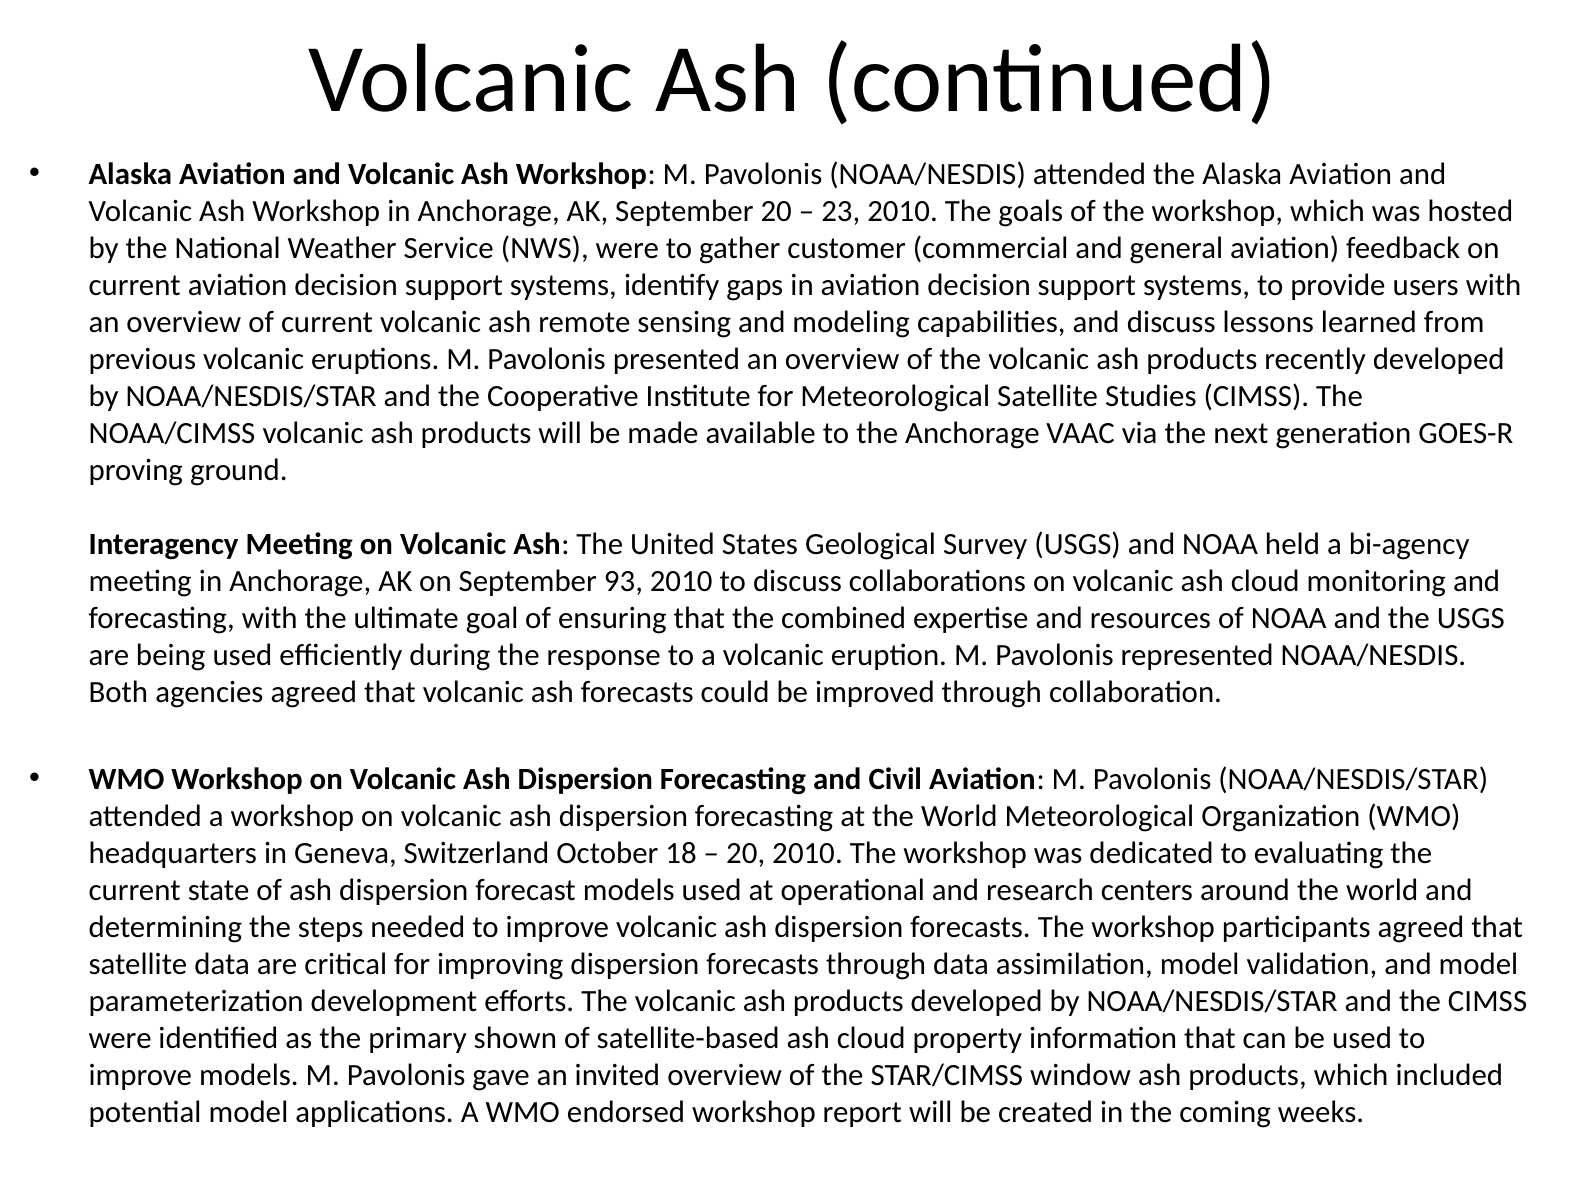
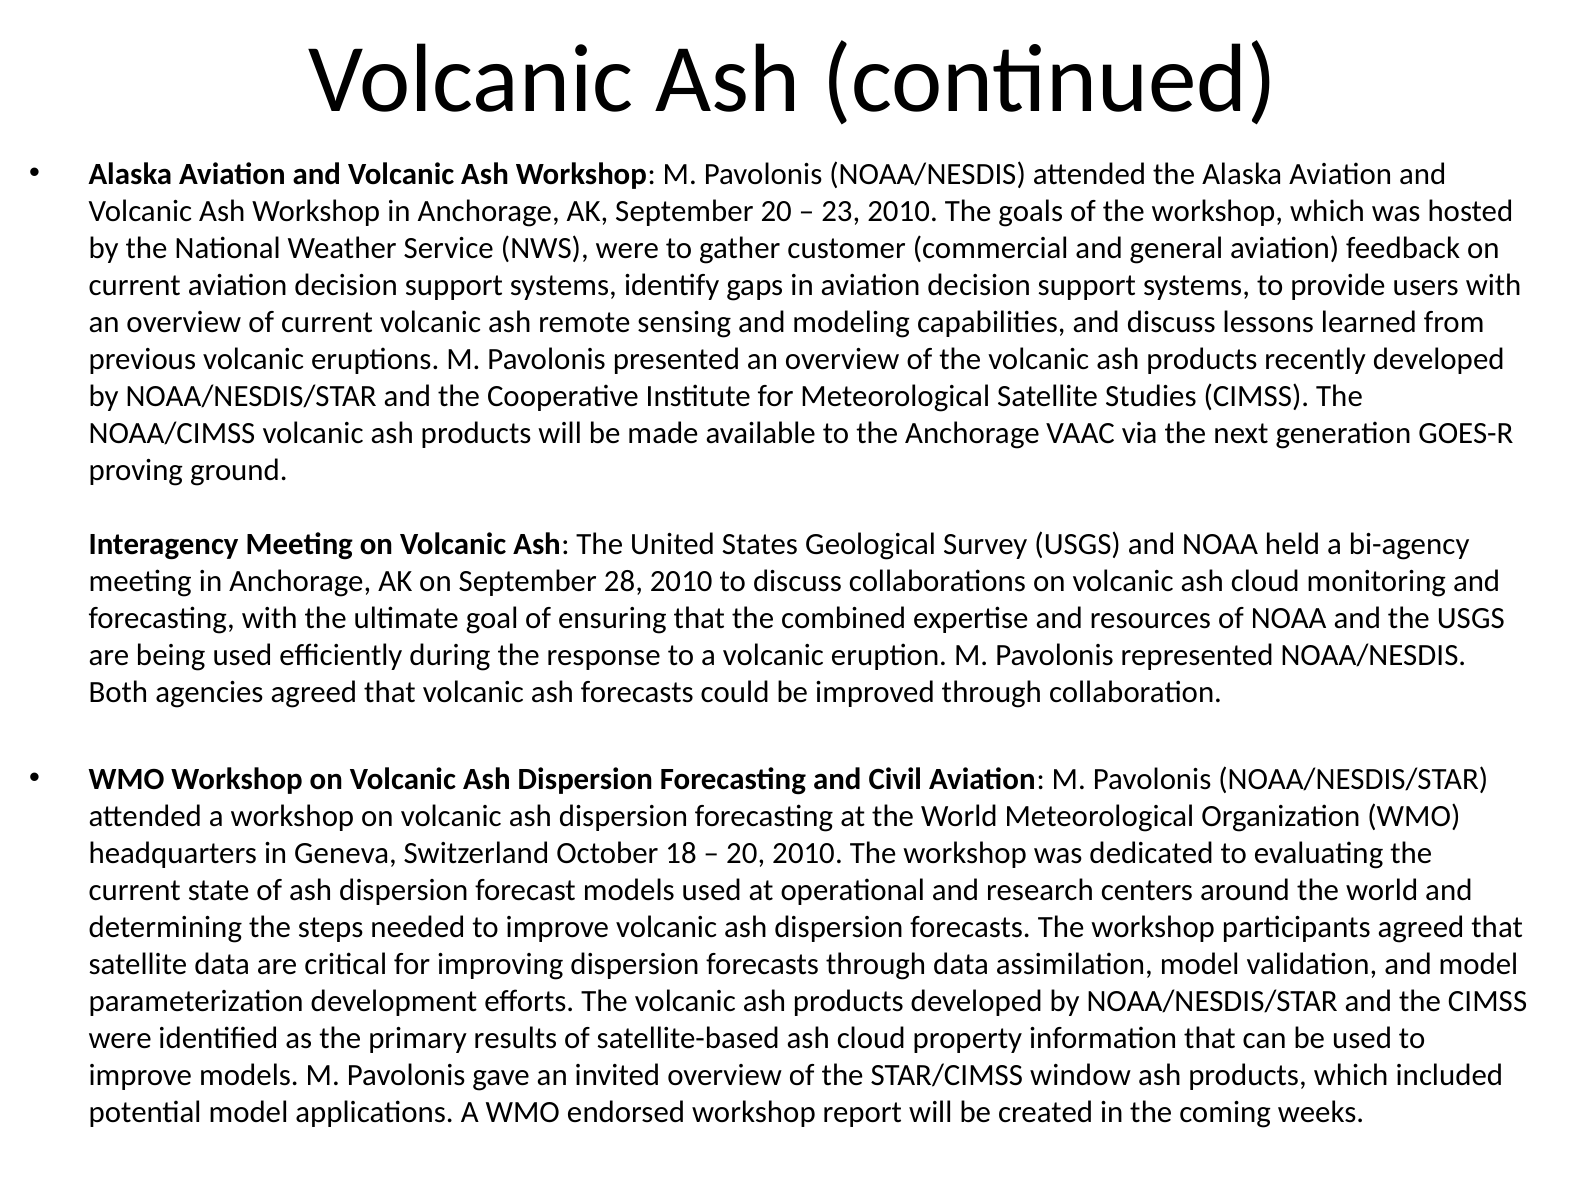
93: 93 -> 28 (623, 582)
shown: shown -> results (515, 1039)
